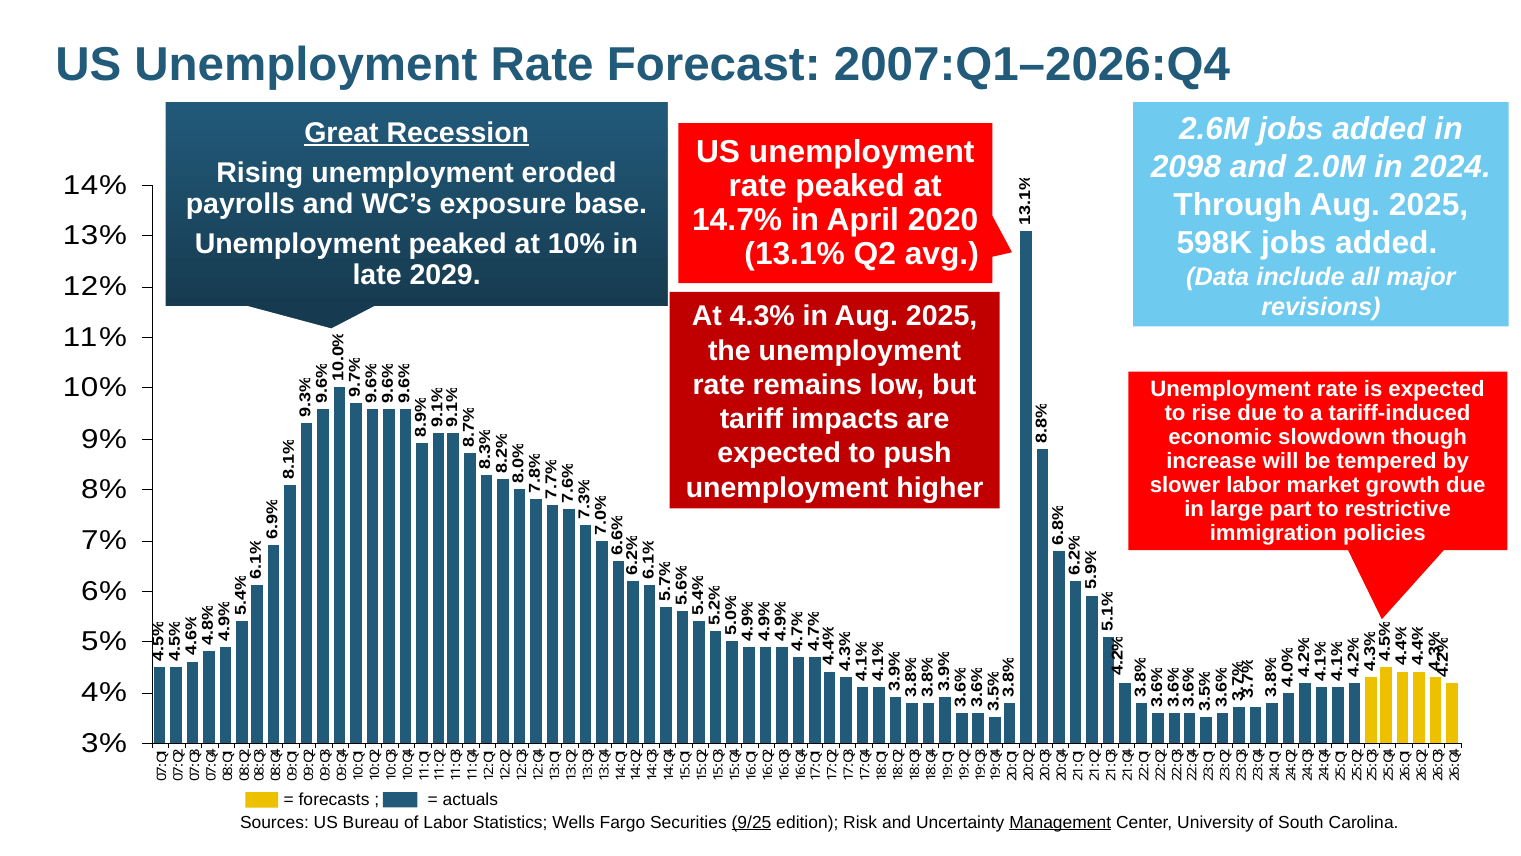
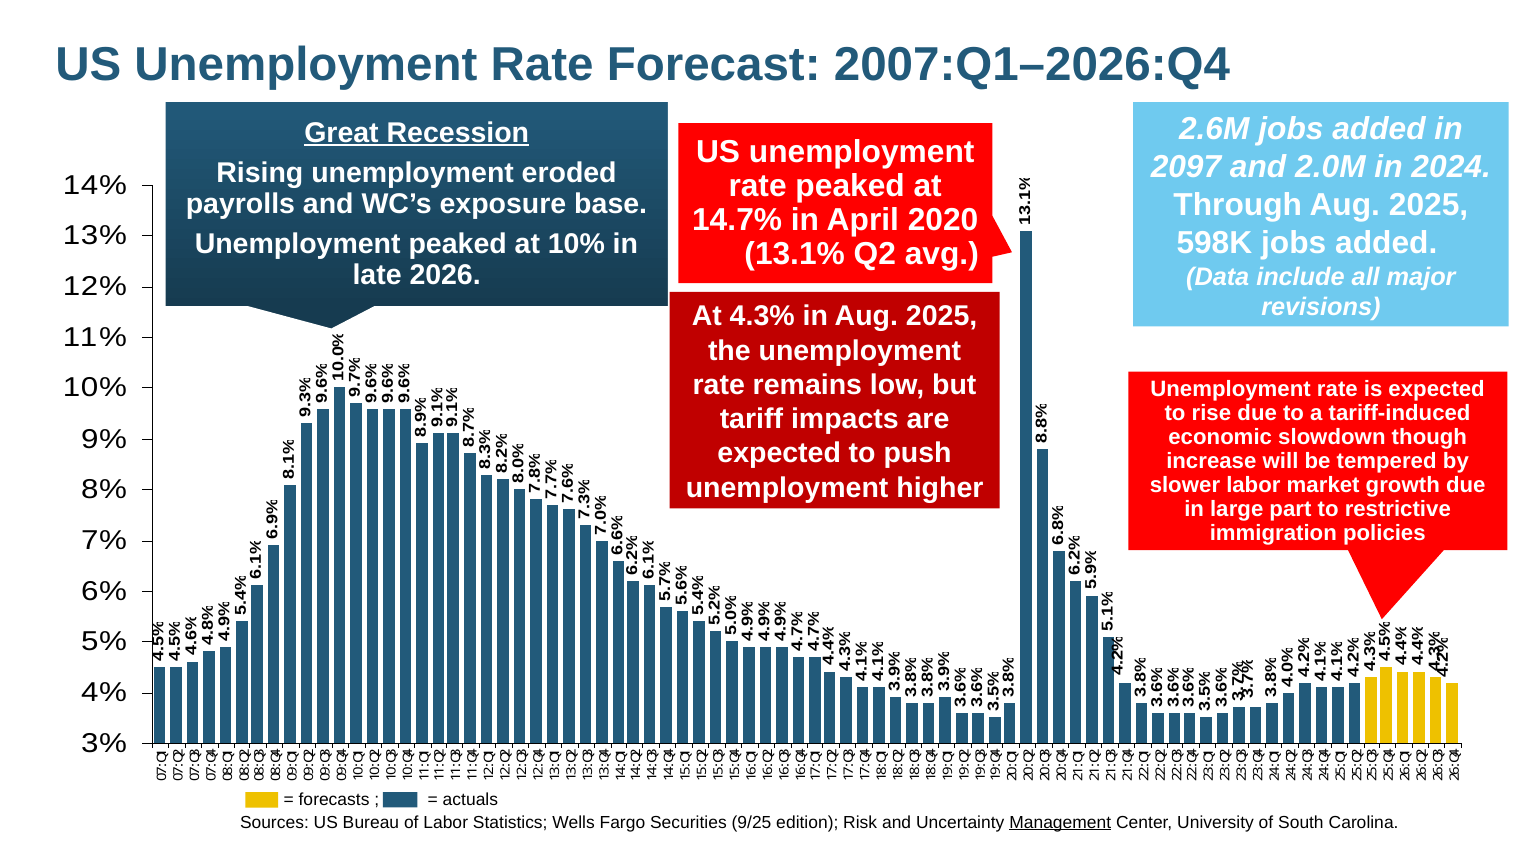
2098: 2098 -> 2097 (1186, 167)
2029: 2029 -> 2026 (445, 275)
9/25 underline: present -> none (752, 822)
